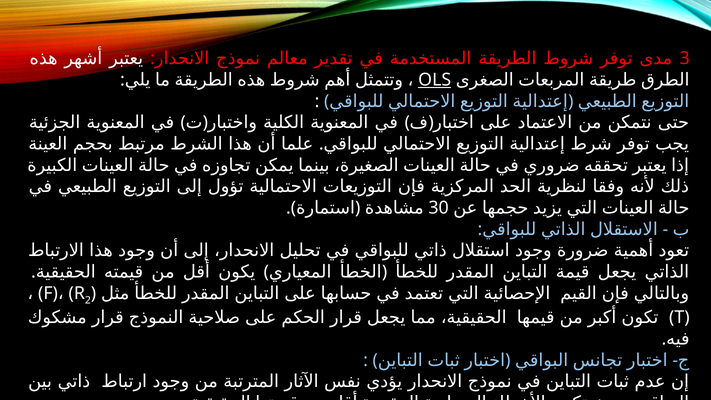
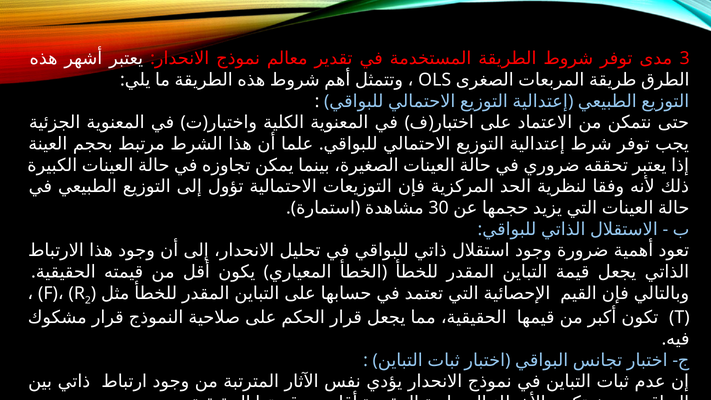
OLS underline: present -> none (435, 80)
